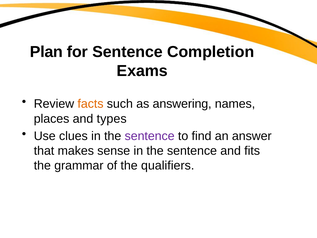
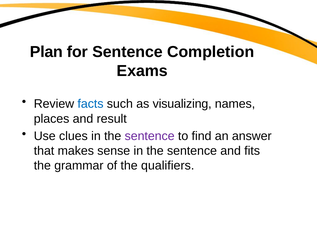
facts colour: orange -> blue (90, 104)
answering: answering -> visualizing (182, 104)
types: types -> result (112, 119)
